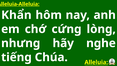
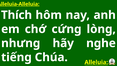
Khẩn: Khẩn -> Thích (17, 15)
